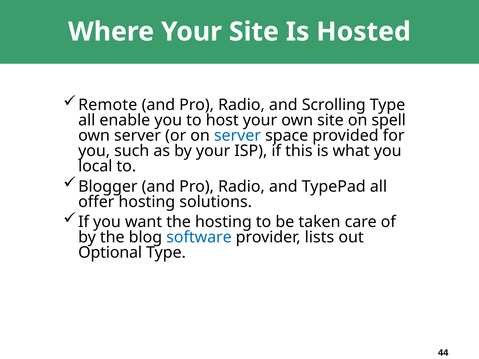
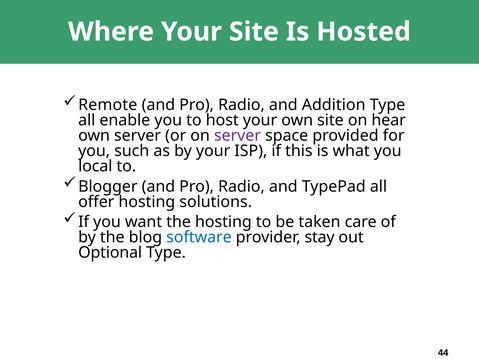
Scrolling: Scrolling -> Addition (334, 105)
spell: spell -> hear (389, 120)
server colour: blue -> purple (237, 136)
lists: lists -> stay (320, 237)
